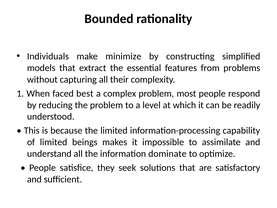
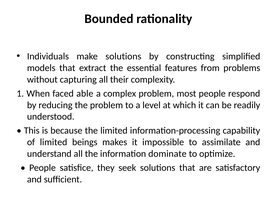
make minimize: minimize -> solutions (123, 56)
best: best -> able (85, 93)
